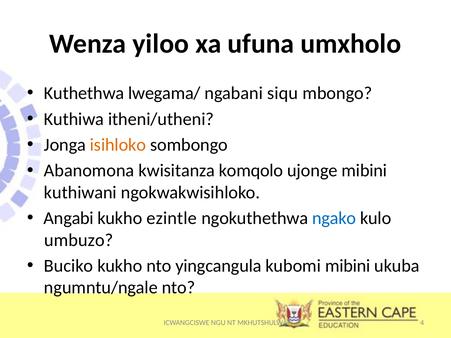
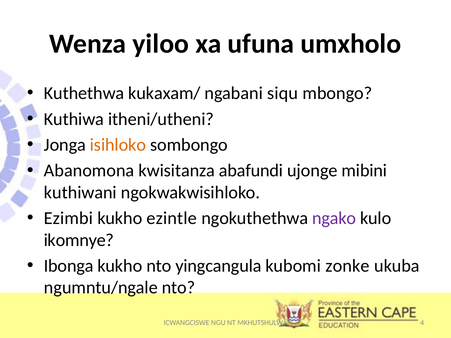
lwegama/: lwegama/ -> kukaxam/ (164, 93)
komqolo: komqolo -> abafundi (251, 171)
Angabi: Angabi -> Ezimbi (69, 218)
ngako colour: blue -> purple (334, 218)
umbuzo: umbuzo -> ikomnye (79, 240)
Buciko: Buciko -> Ibonga (69, 266)
kubomi mibini: mibini -> zonke (347, 266)
